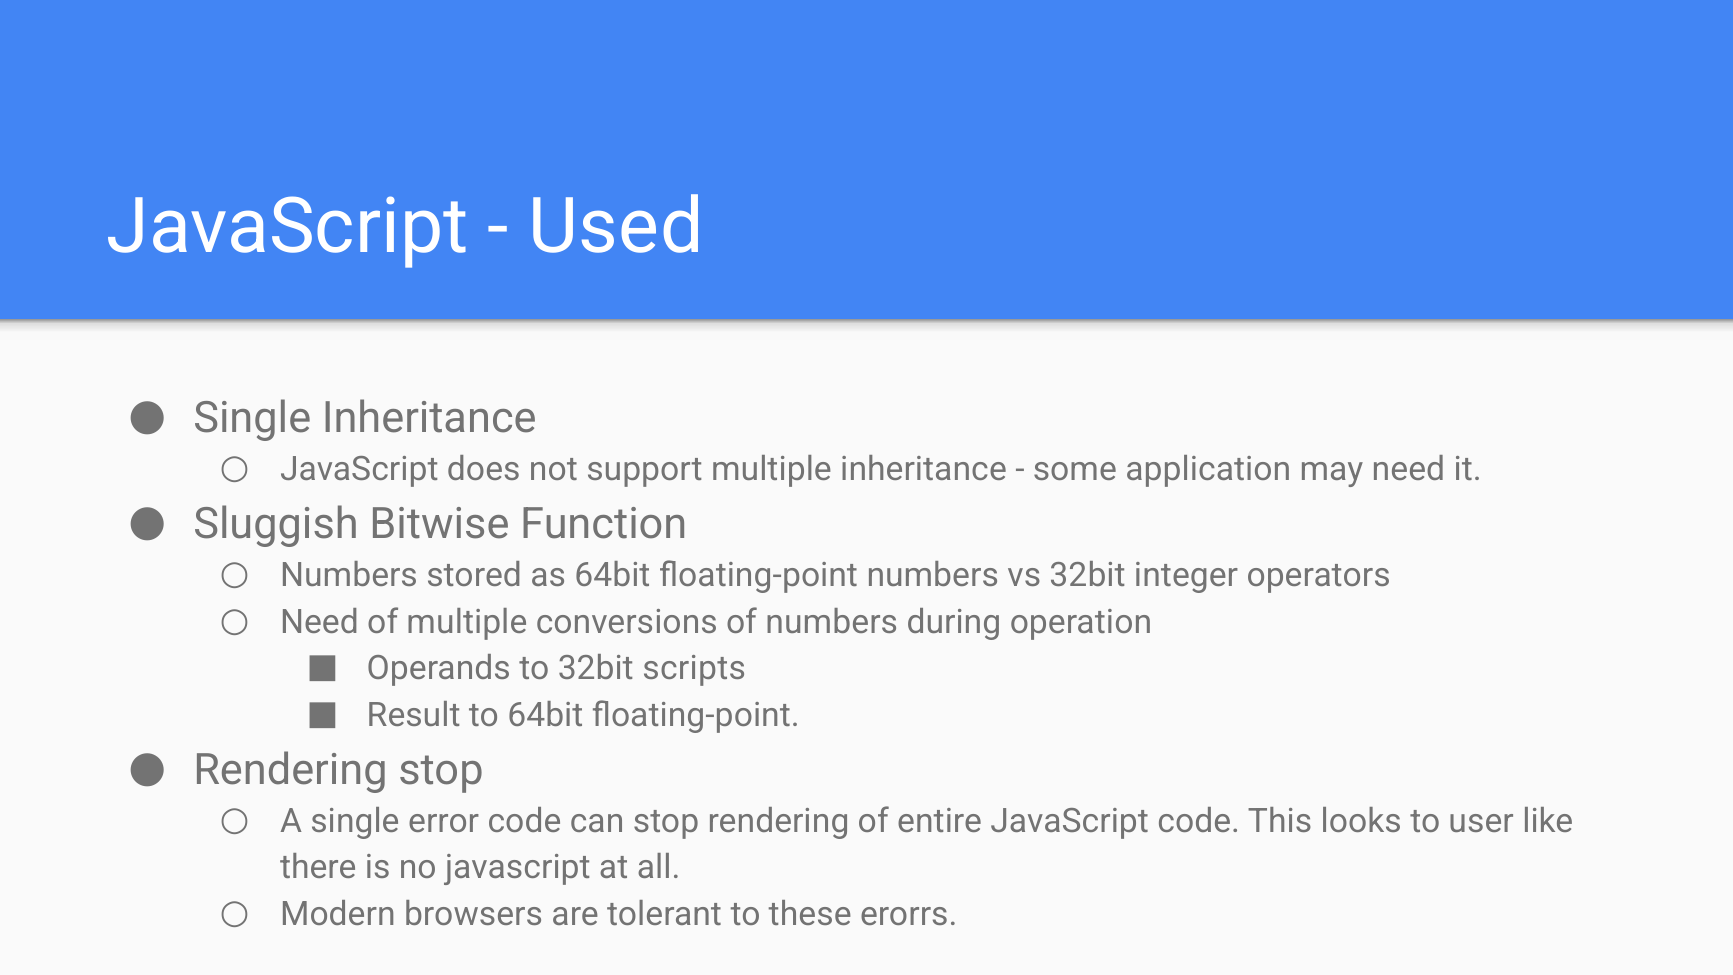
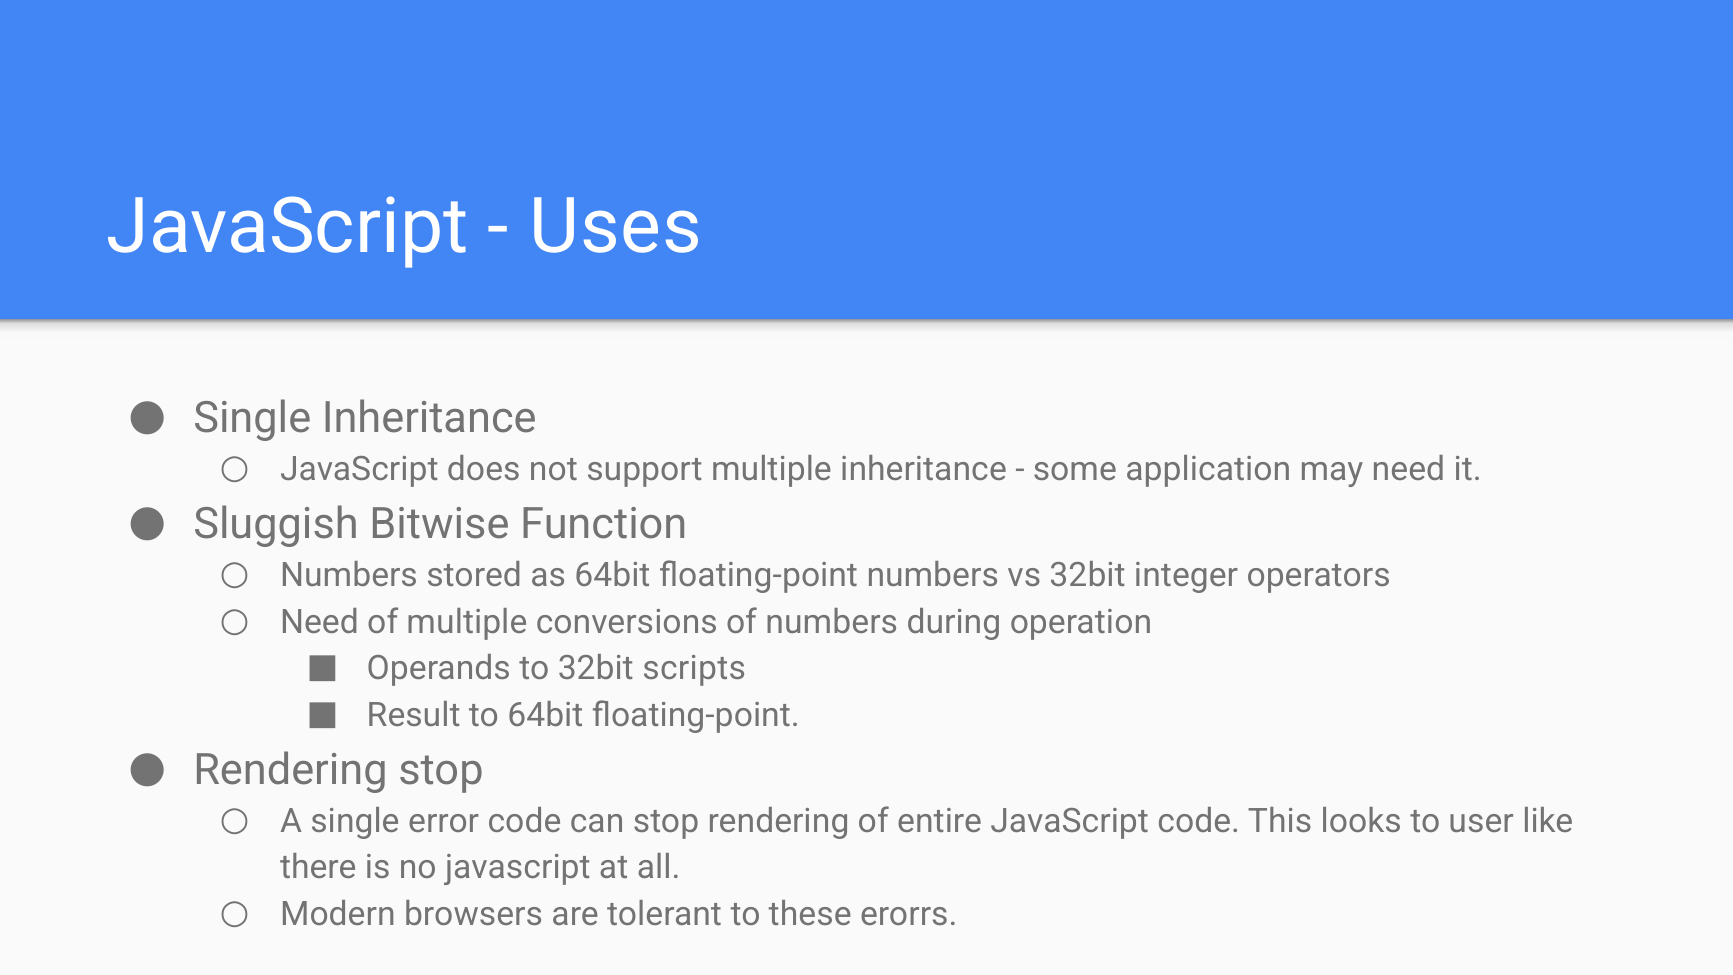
Used: Used -> Uses (616, 227)
